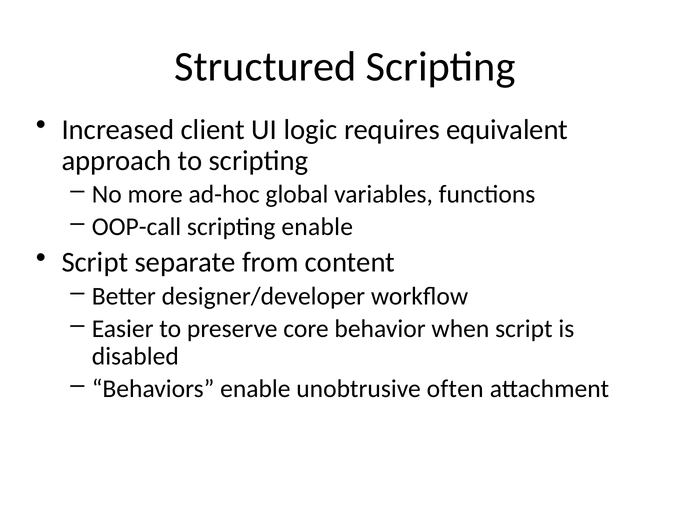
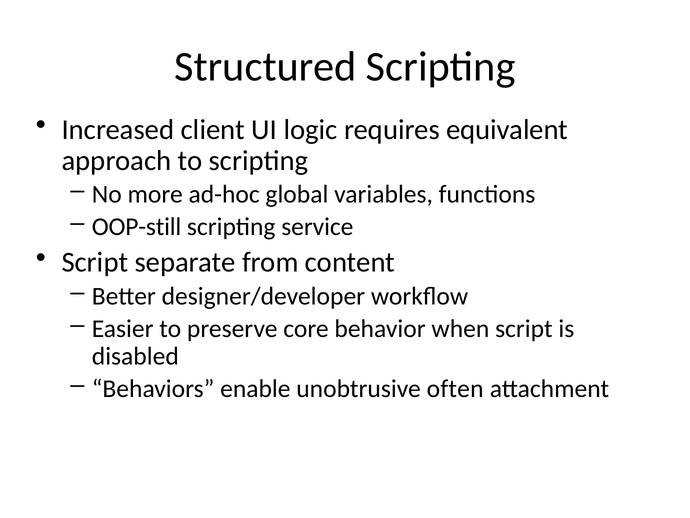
OOP-call: OOP-call -> OOP-still (137, 227)
scripting enable: enable -> service (317, 227)
